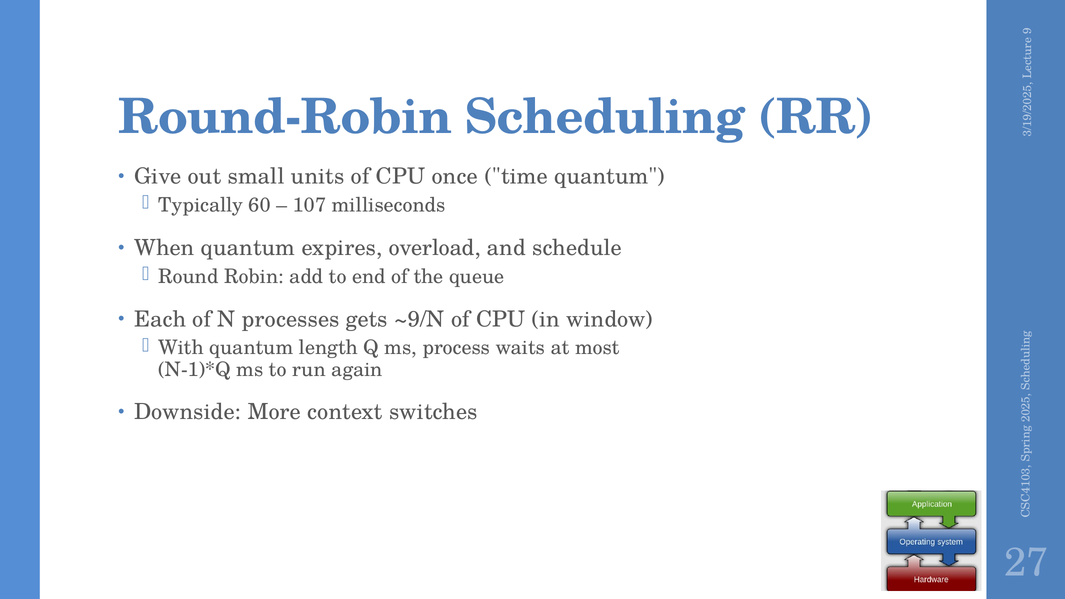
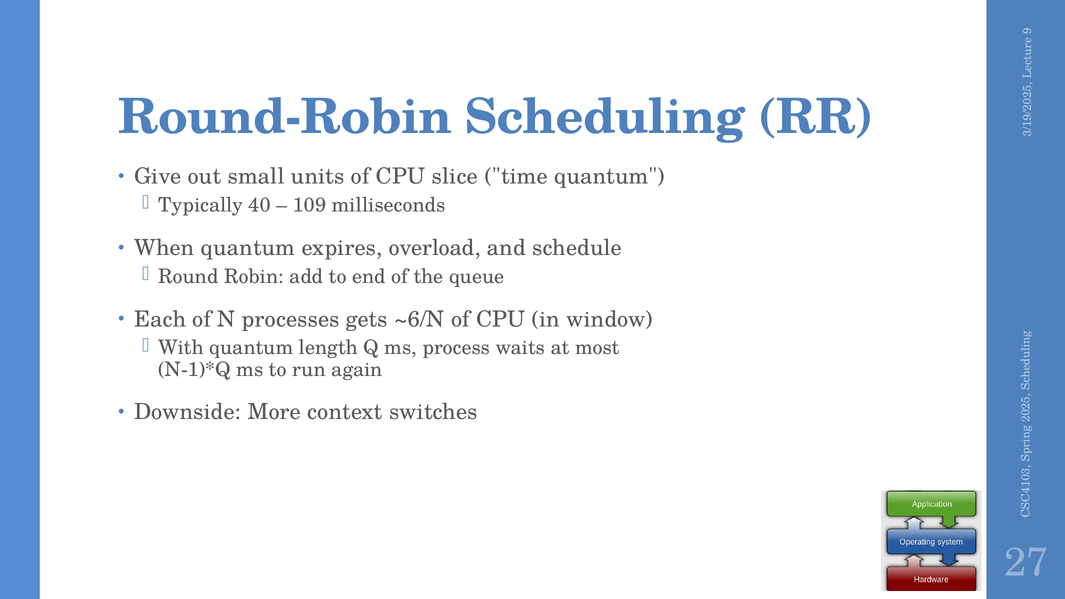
once: once -> slice (455, 177)
60: 60 -> 40 (260, 205)
107: 107 -> 109 (309, 205)
~9/N: ~9/N -> ~6/N (419, 319)
